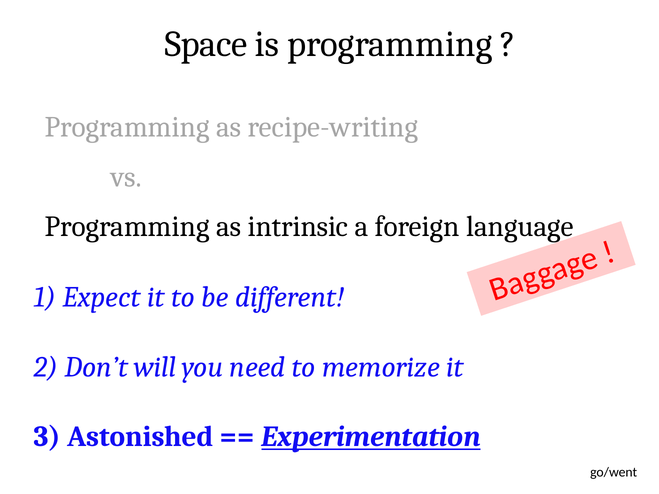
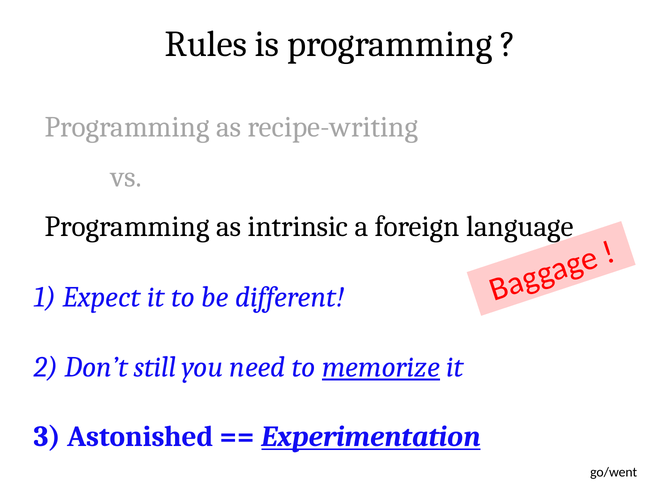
Space: Space -> Rules (206, 44)
will: will -> still (155, 367)
memorize underline: none -> present (381, 367)
